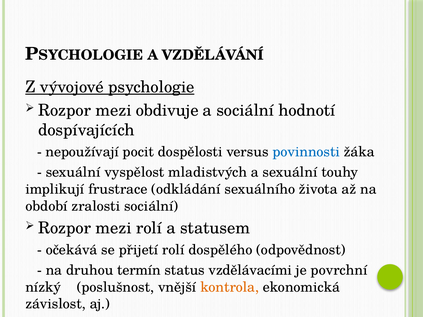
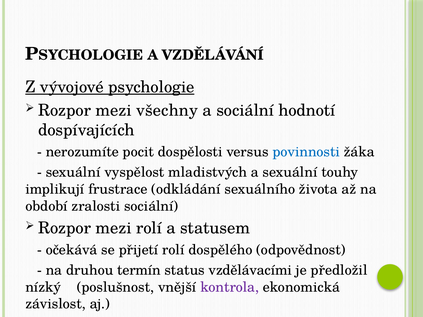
obdivuje: obdivuje -> všechny (167, 110)
nepoužívají: nepoužívají -> nerozumíte (82, 152)
povrchní: povrchní -> předložil (339, 270)
kontrola colour: orange -> purple (230, 287)
